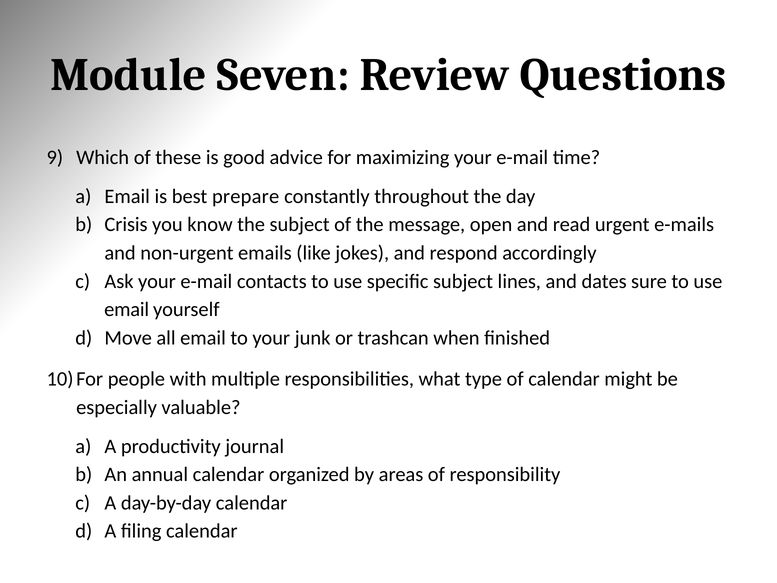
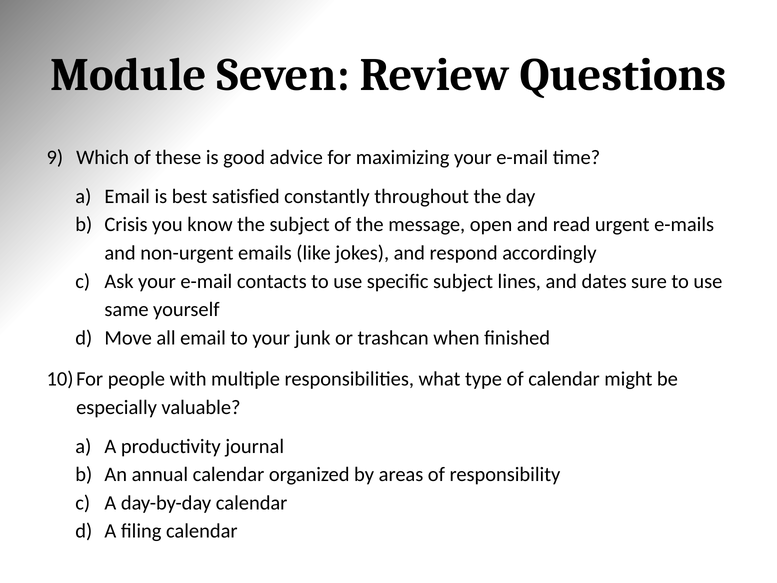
prepare: prepare -> satisfied (246, 196)
email: email -> same (127, 309)
